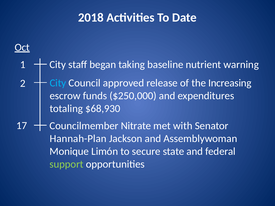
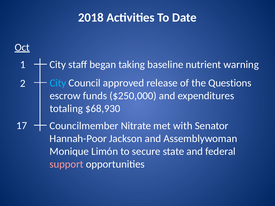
Increasing: Increasing -> Questions (230, 83)
Hannah-Plan: Hannah-Plan -> Hannah-Poor (78, 139)
support colour: light green -> pink (67, 164)
